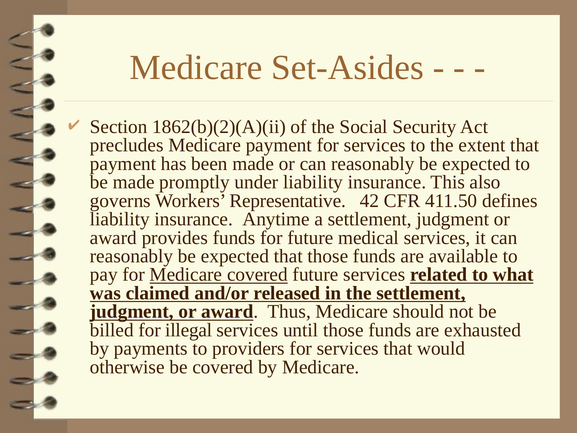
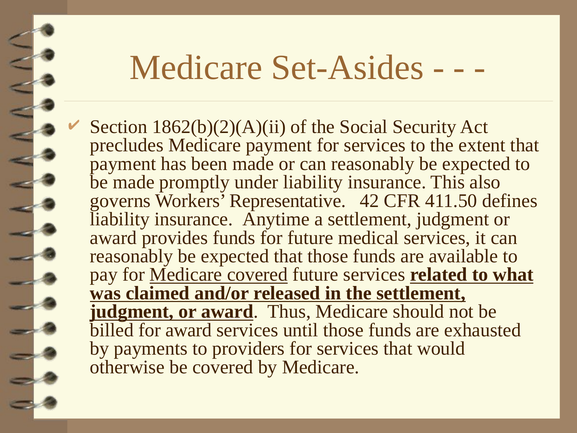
for illegal: illegal -> award (189, 330)
